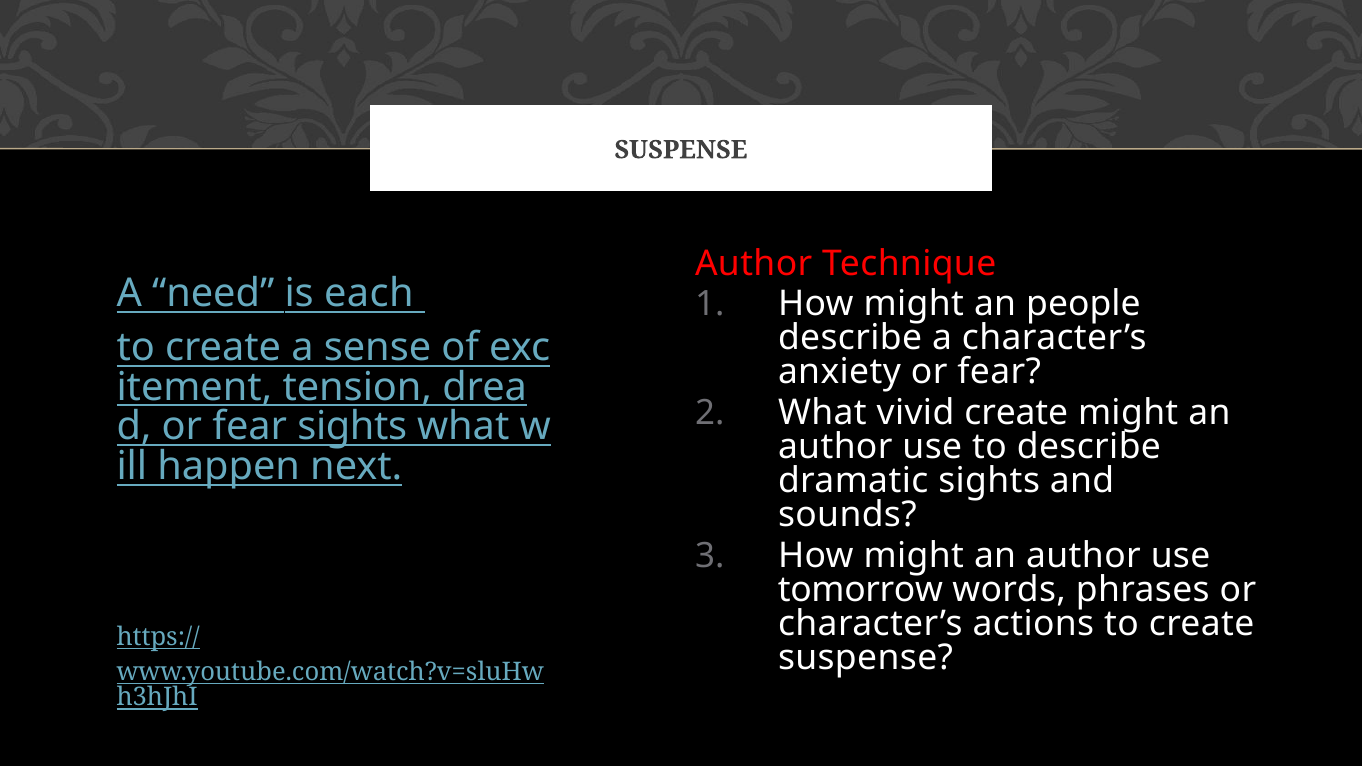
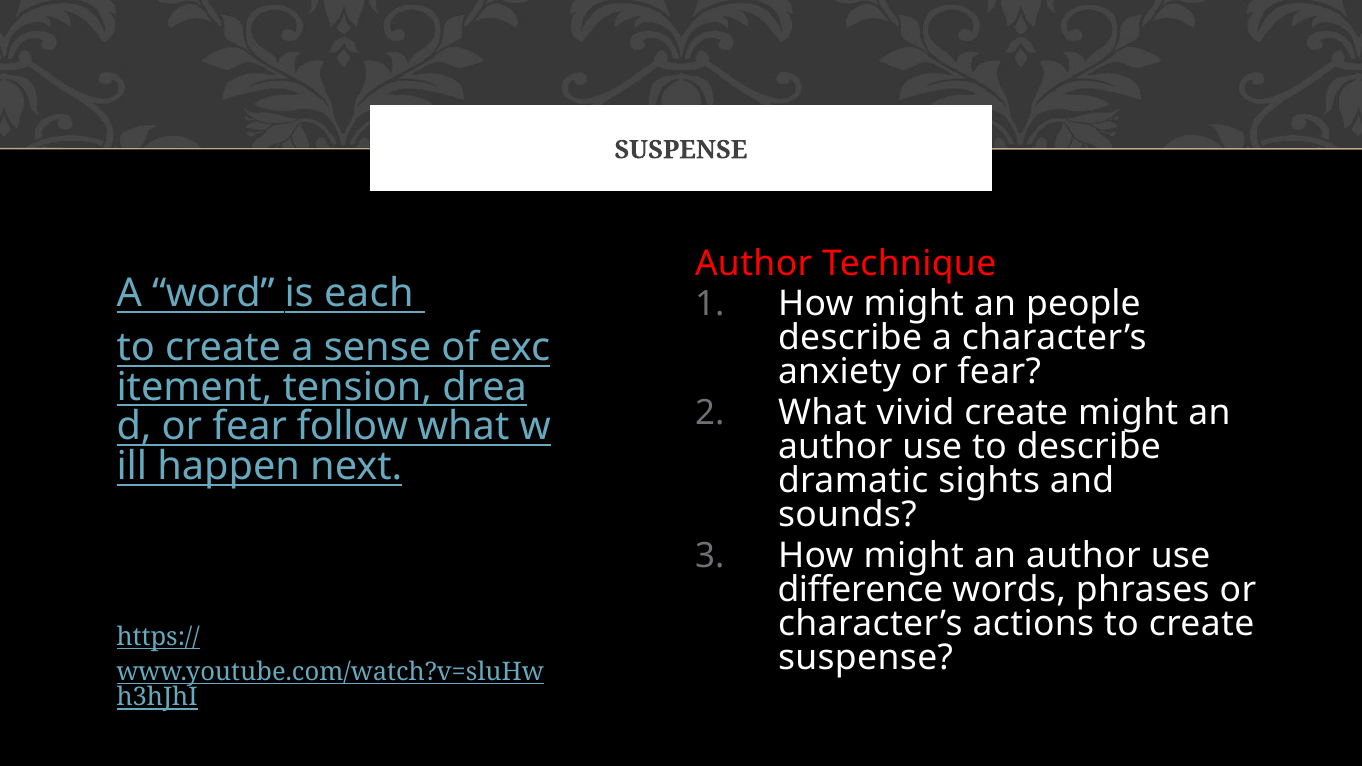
need: need -> word (213, 293)
fear sights: sights -> follow (352, 427)
tomorrow: tomorrow -> difference (860, 590)
